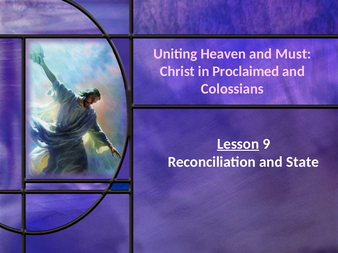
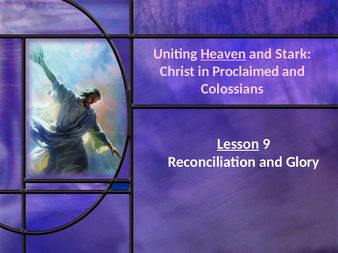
Heaven underline: none -> present (223, 54)
Must: Must -> Stark (293, 54)
State: State -> Glory (303, 162)
